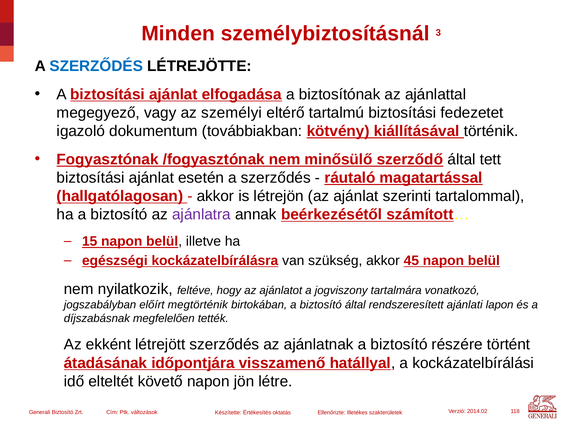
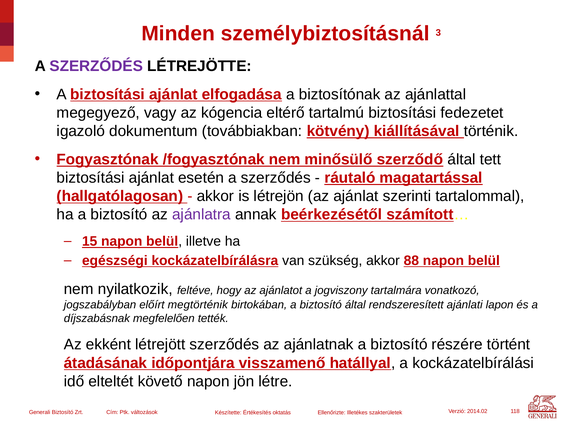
SZERZŐDÉS colour: blue -> purple (96, 66)
személyi: személyi -> kógencia (232, 113)
45: 45 -> 88 (411, 260)
